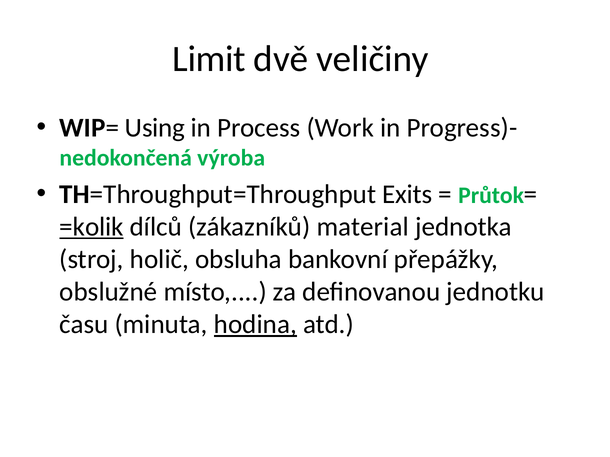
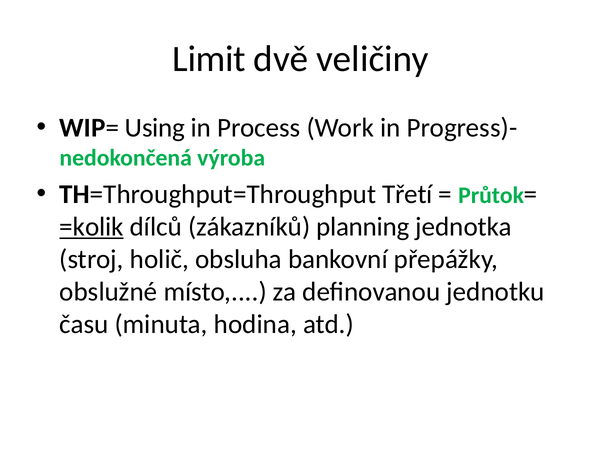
Exits: Exits -> Třetí (407, 194)
material: material -> planning (363, 227)
hodina underline: present -> none (255, 325)
